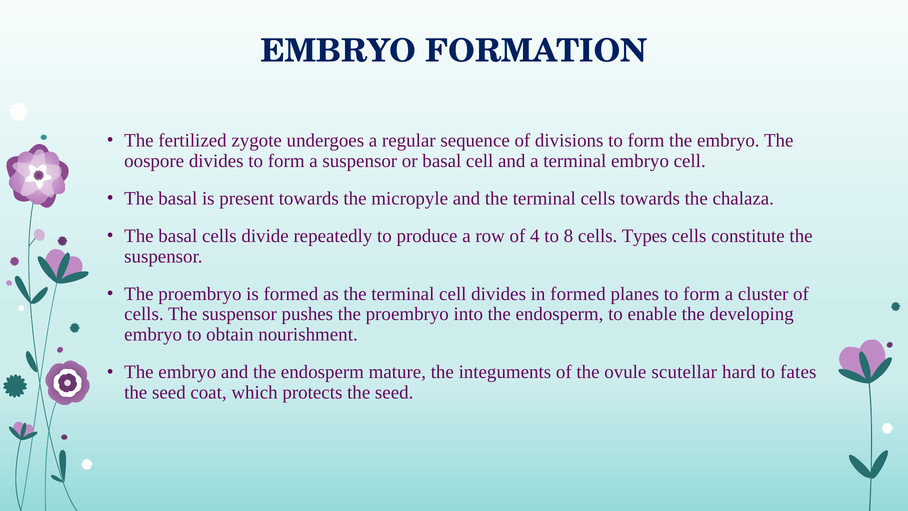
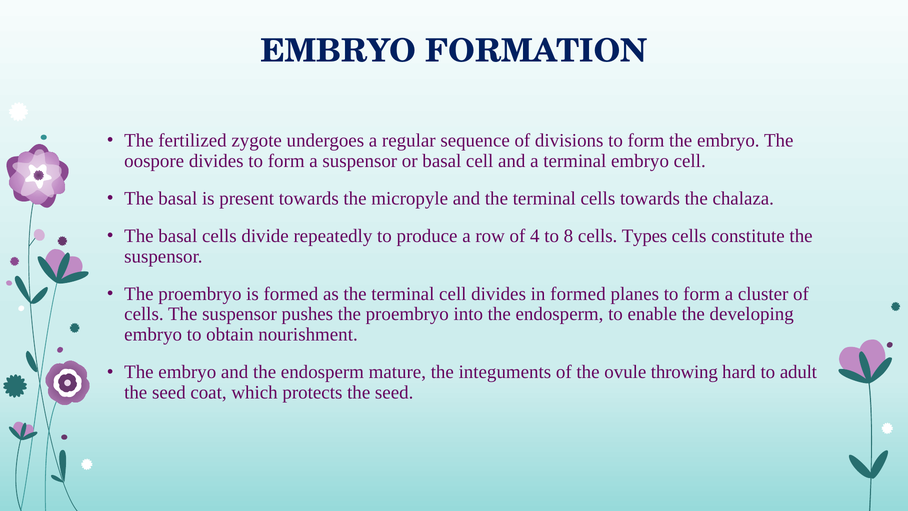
scutellar: scutellar -> throwing (684, 372)
fates: fates -> adult (798, 372)
